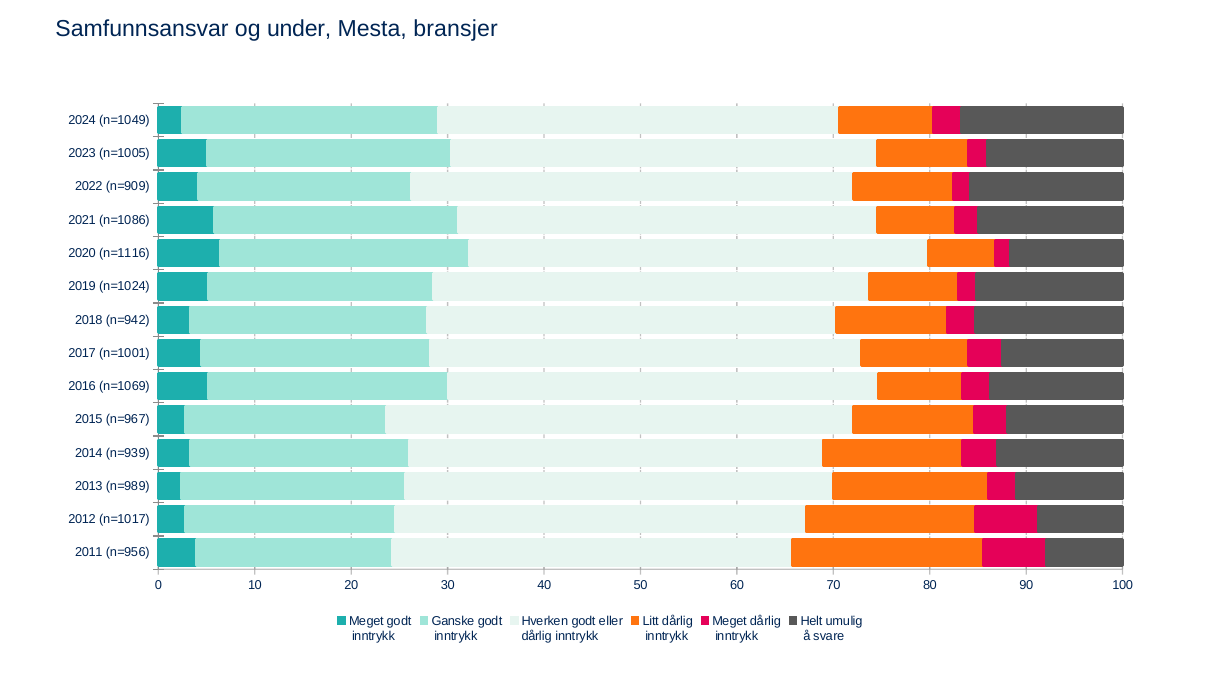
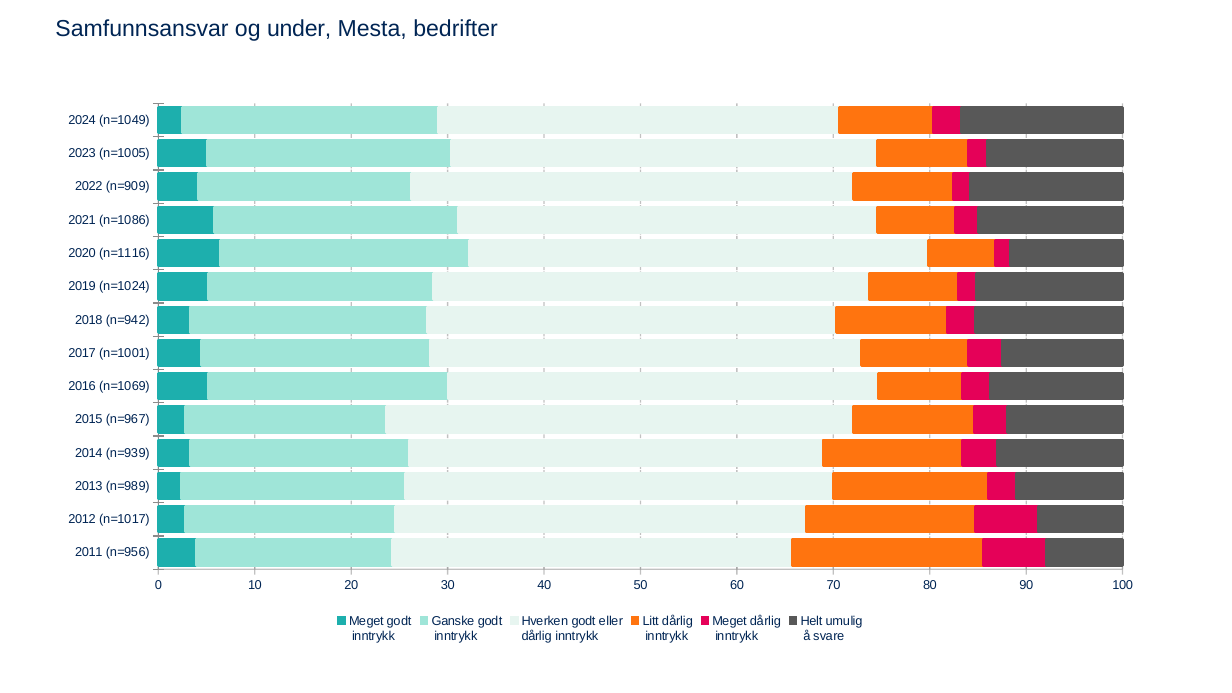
bransjer: bransjer -> bedrifter (456, 29)
